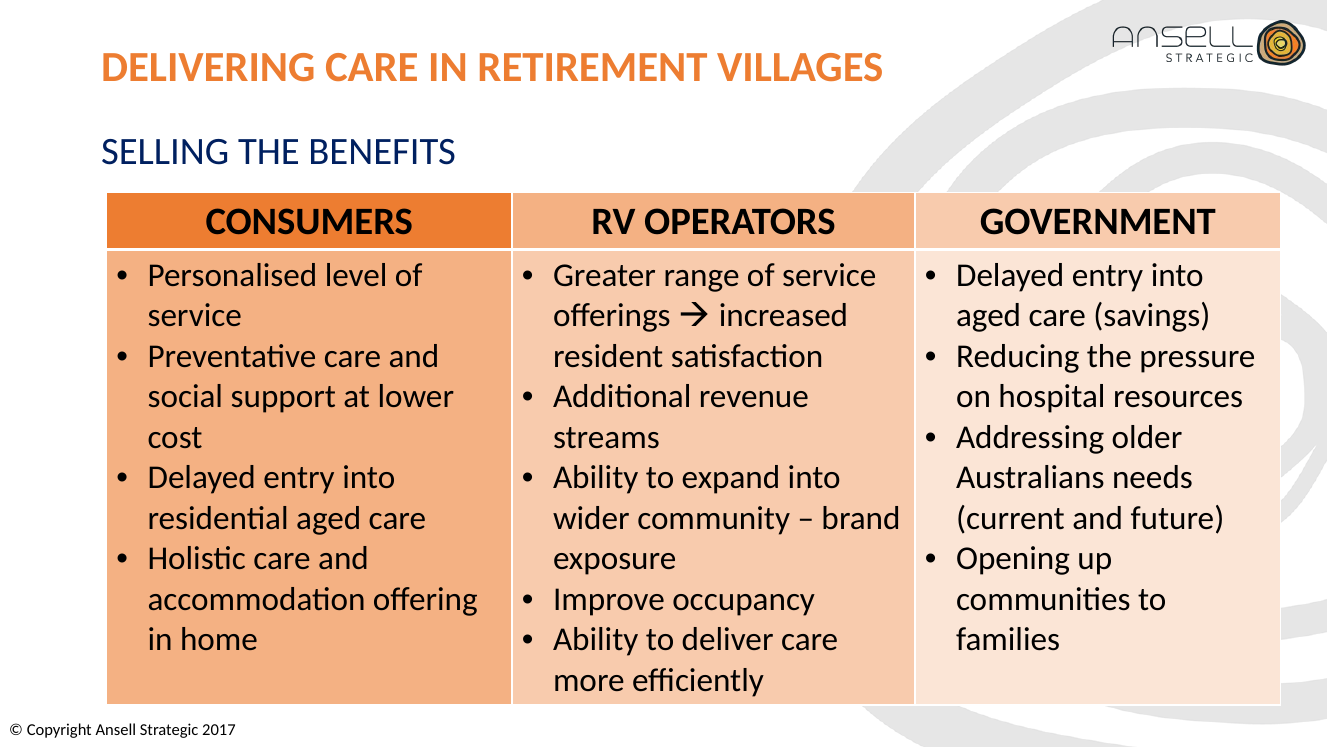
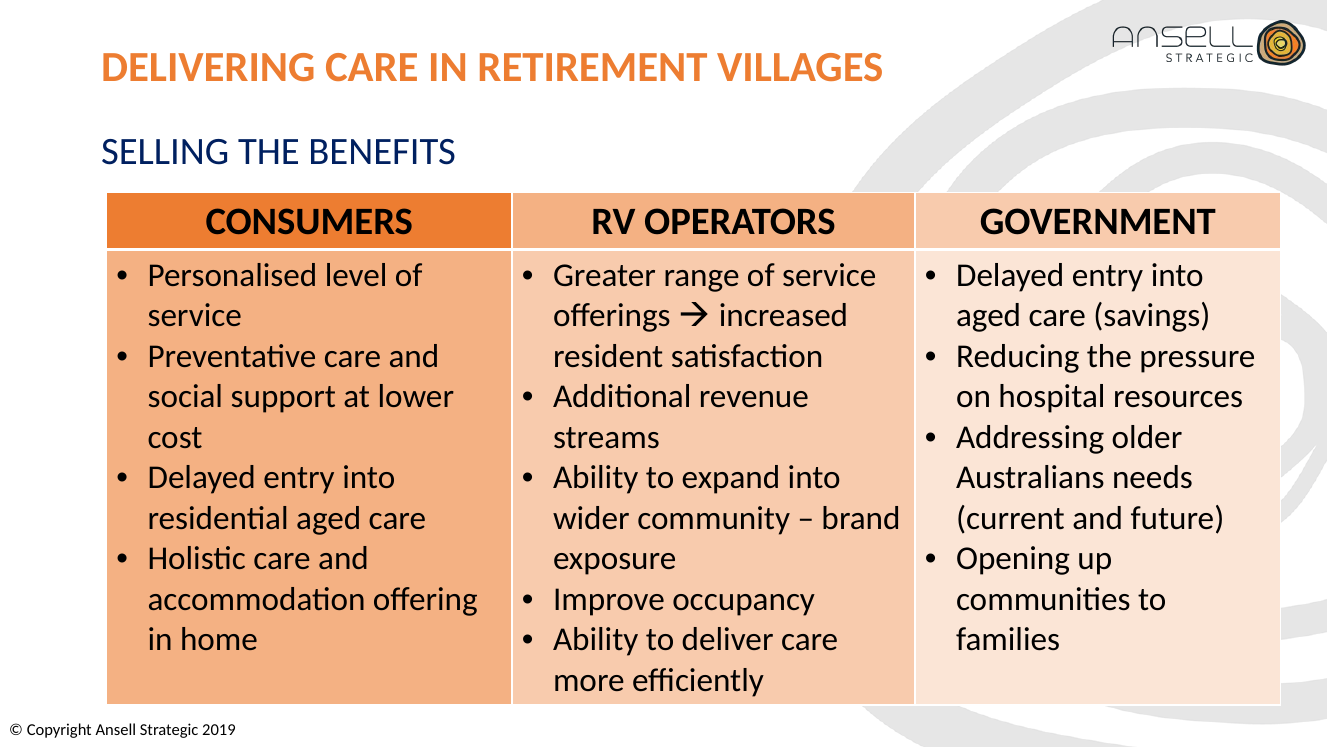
2017: 2017 -> 2019 (219, 730)
